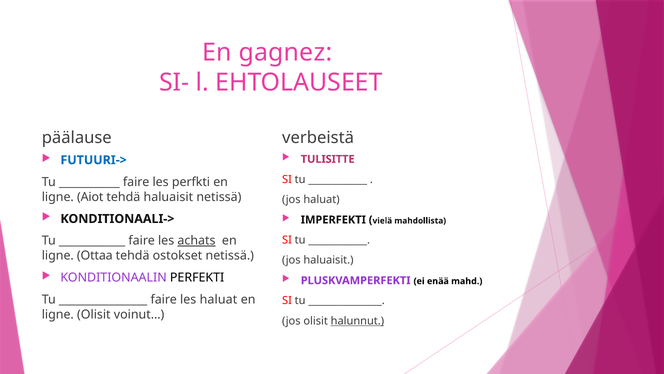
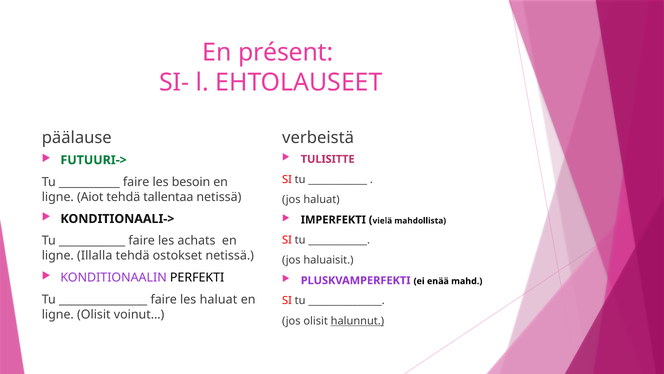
gagnez: gagnez -> présent (286, 52)
FUTUURI-> colour: blue -> green (94, 160)
perfkti: perfkti -> besoin (191, 182)
tehdä haluaisit: haluaisit -> tallentaa (168, 197)
achats underline: present -> none (196, 240)
Ottaa: Ottaa -> Illalla (95, 255)
